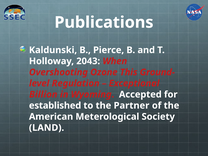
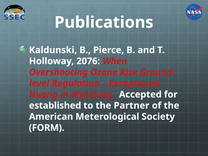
2043: 2043 -> 2076 (88, 61)
This: This -> Rise (129, 72)
Billion: Billion -> Huang (43, 94)
LAND: LAND -> FORM (47, 128)
